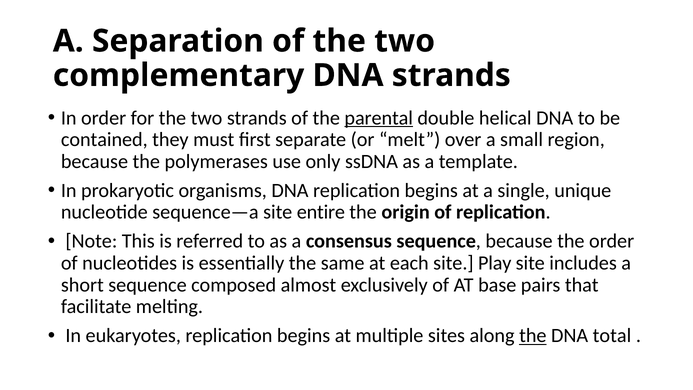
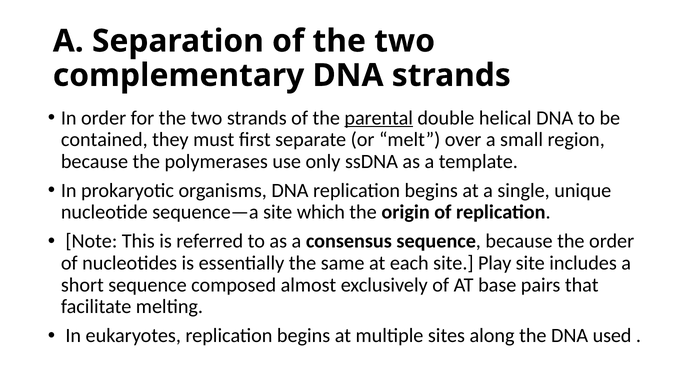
entire: entire -> which (321, 212)
the underline: present -> none (533, 336)
total: total -> used (612, 336)
